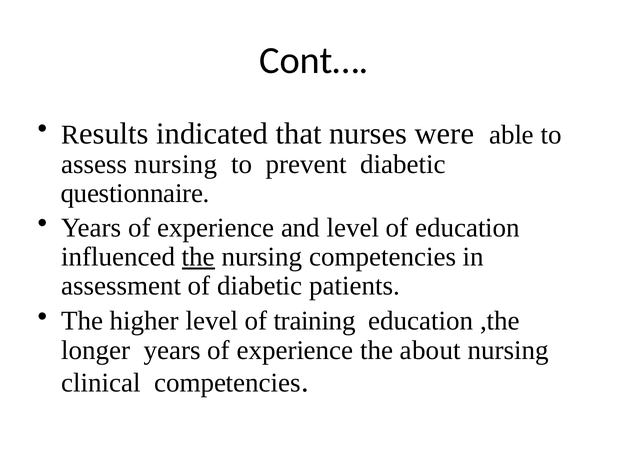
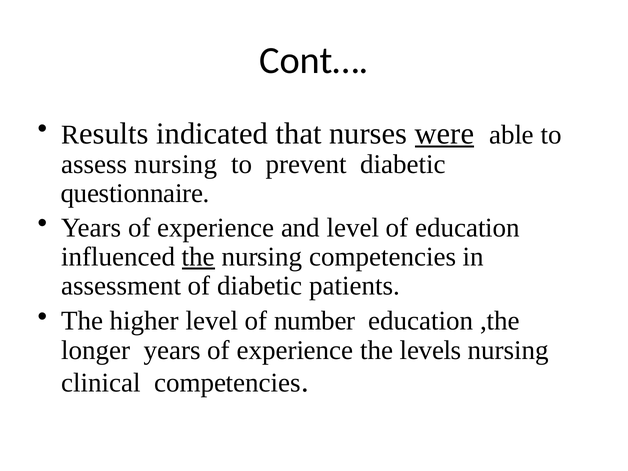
were underline: none -> present (444, 133)
training: training -> number (315, 321)
about: about -> levels (431, 350)
